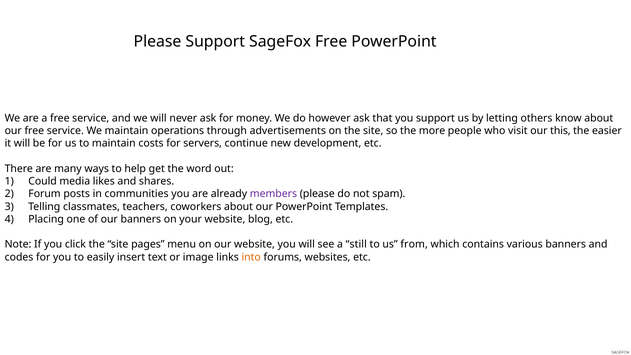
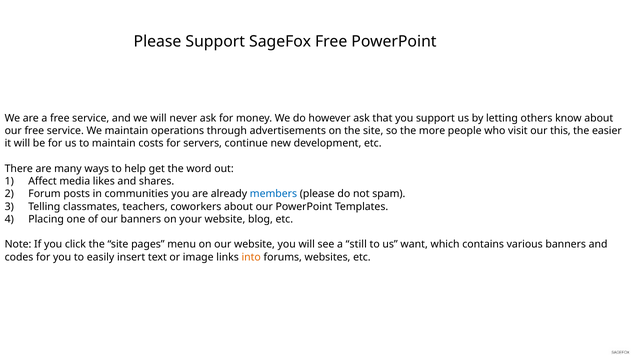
Could: Could -> Affect (43, 181)
members colour: purple -> blue (273, 194)
from: from -> want (414, 244)
